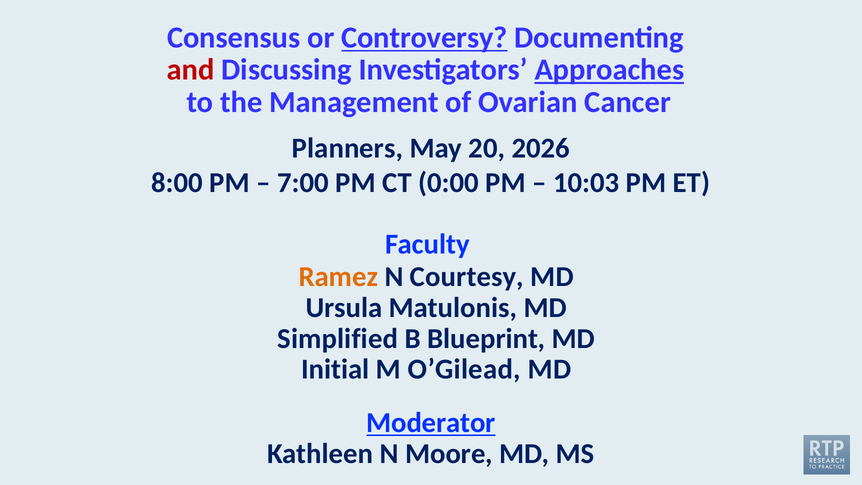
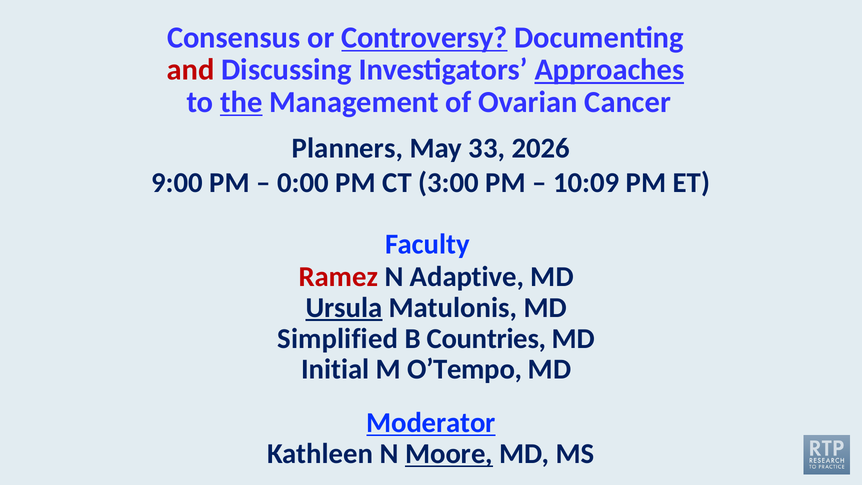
the underline: none -> present (241, 102)
20: 20 -> 33 (487, 148)
8:00: 8:00 -> 9:00 (177, 183)
7:00: 7:00 -> 0:00 (303, 183)
0:00: 0:00 -> 3:00 (449, 183)
10:03: 10:03 -> 10:09 (586, 183)
Ramez colour: orange -> red (338, 277)
Courtesy: Courtesy -> Adaptive (467, 277)
Ursula underline: none -> present (344, 308)
Blueprint: Blueprint -> Countries (486, 338)
O’Gilead: O’Gilead -> O’Tempo (465, 369)
Moore underline: none -> present (449, 454)
